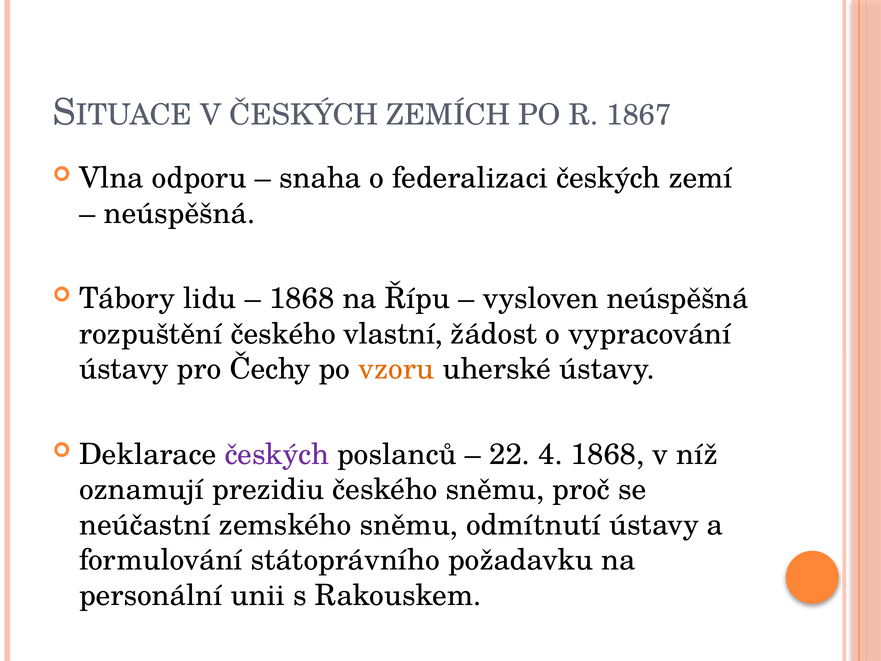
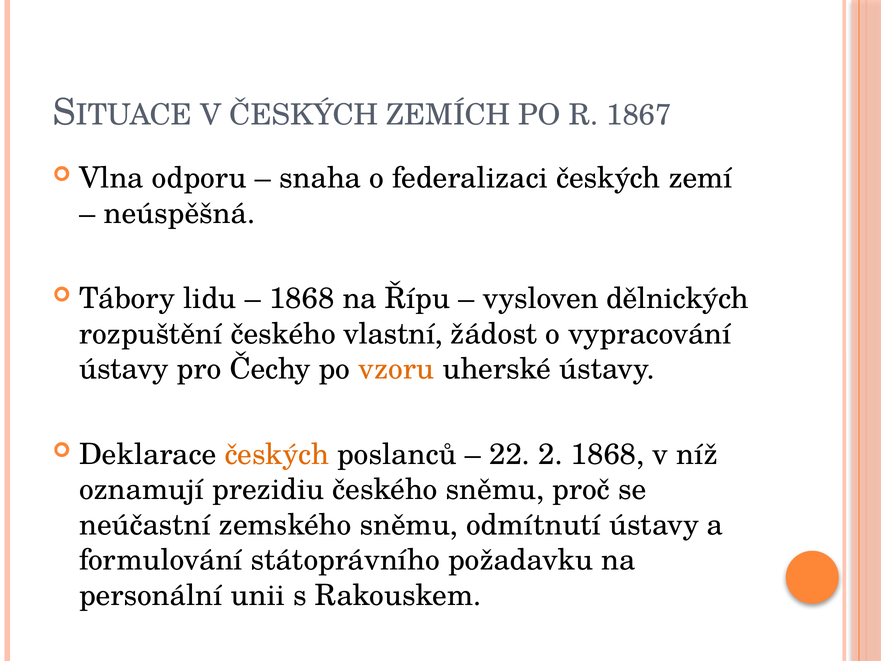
vysloven neúspěšná: neúspěšná -> dělnických (678, 299)
českých colour: purple -> orange (277, 454)
4: 4 -> 2 (550, 454)
